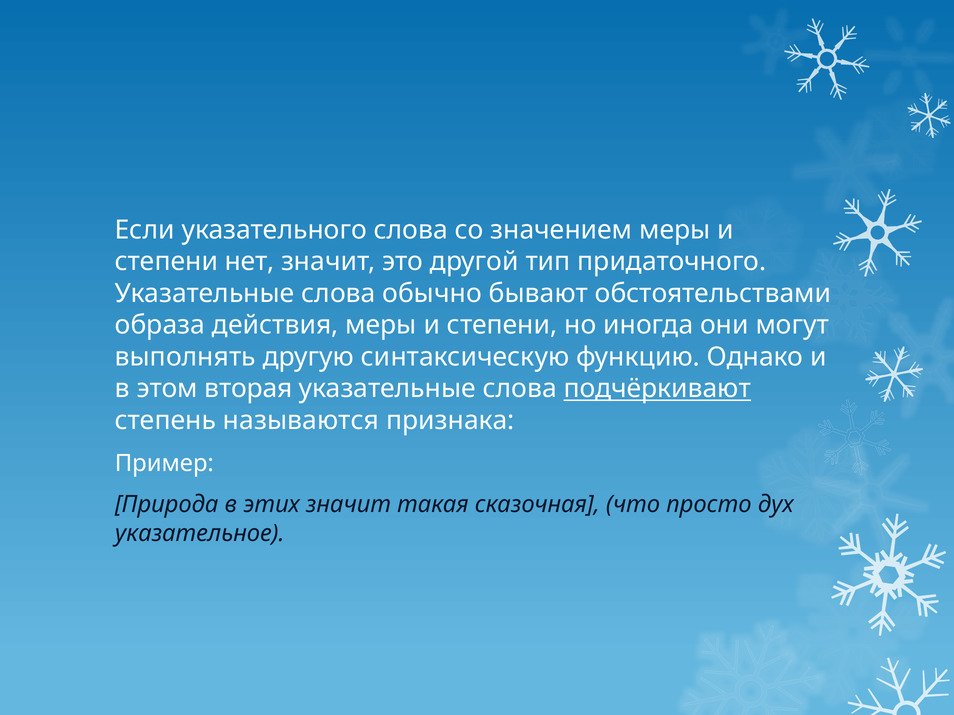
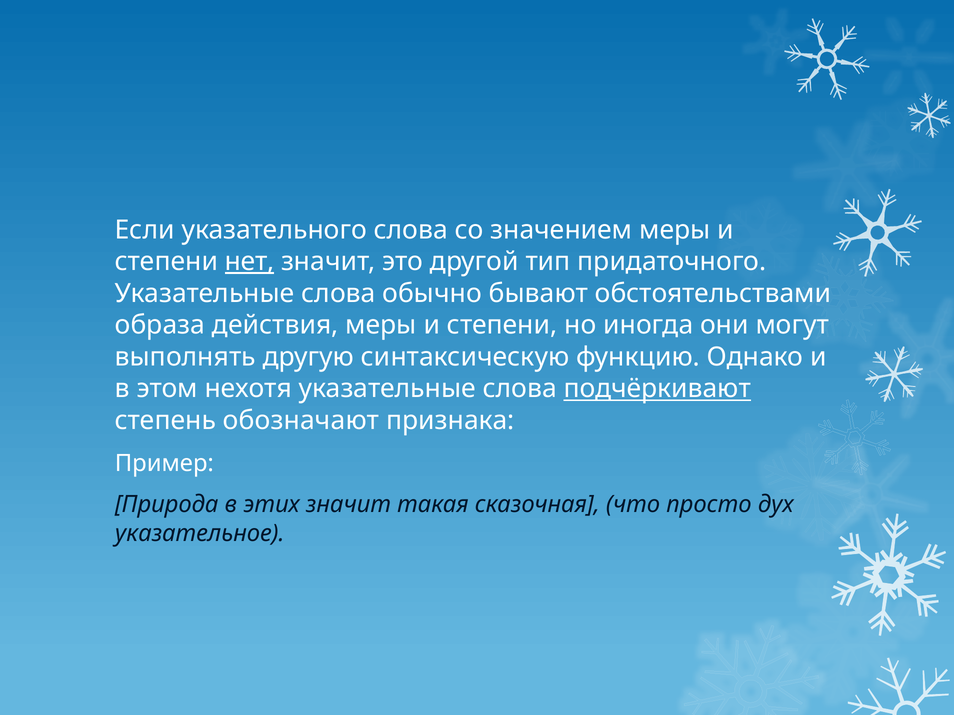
нет underline: none -> present (250, 262)
вторая: вторая -> нехотя (248, 389)
называются: называются -> обозначают (301, 421)
